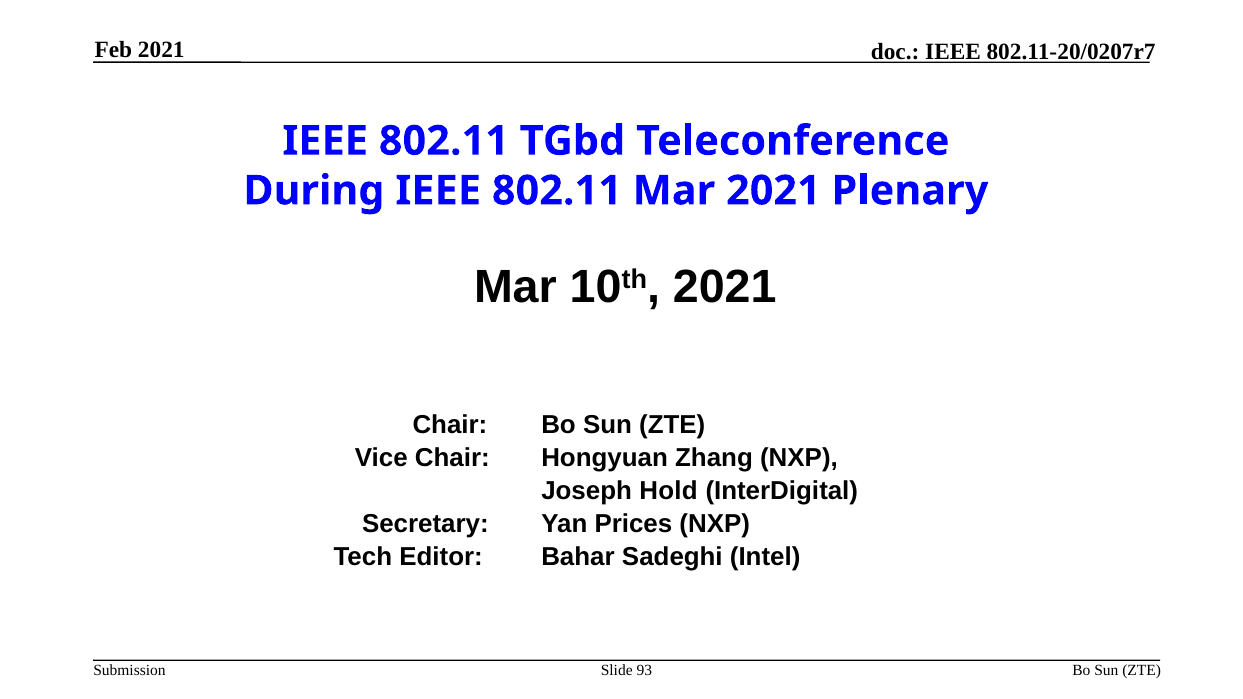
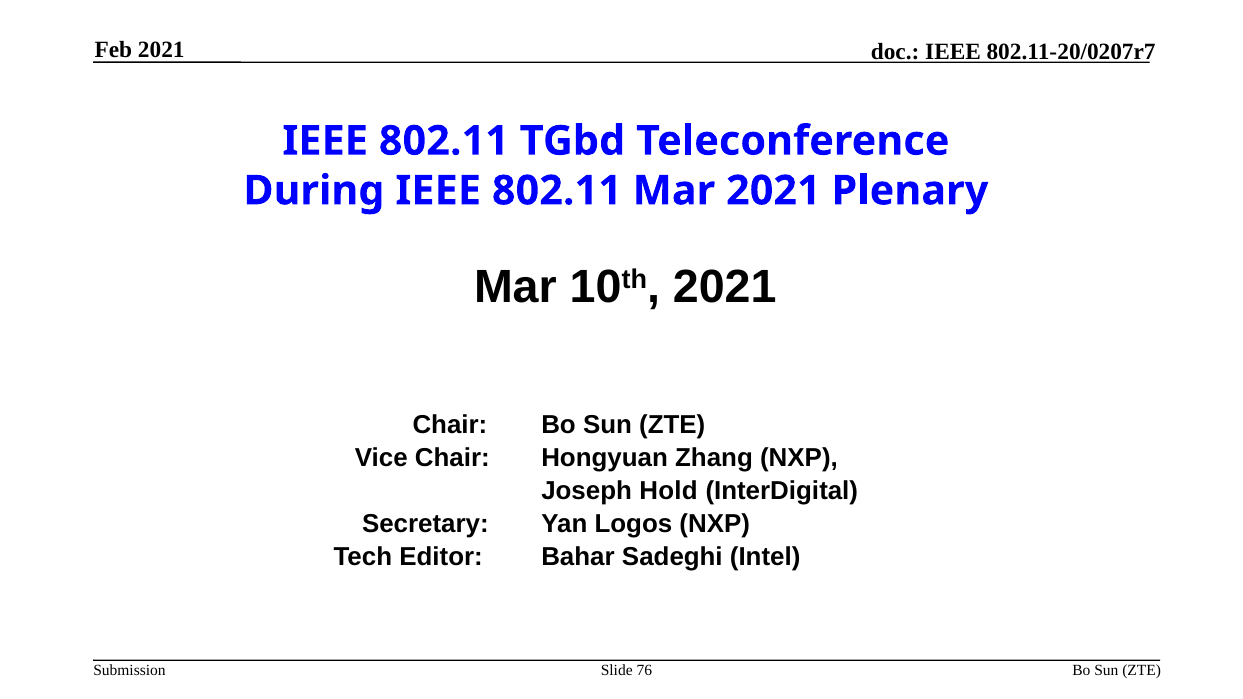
Prices: Prices -> Logos (633, 524)
93: 93 -> 76 (644, 671)
